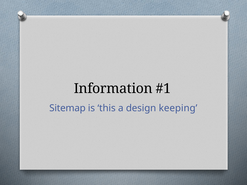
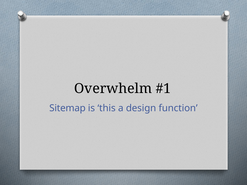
Information: Information -> Overwhelm (113, 89)
keeping: keeping -> function (178, 108)
